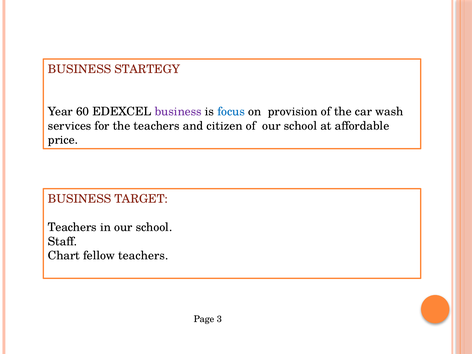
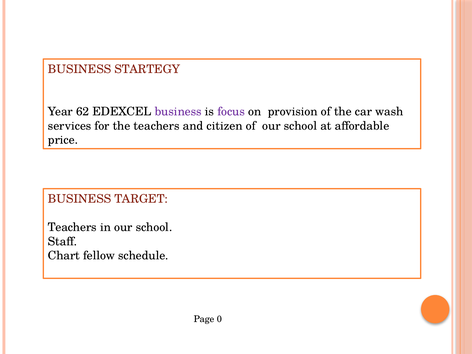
60: 60 -> 62 (83, 112)
focus colour: blue -> purple (231, 112)
fellow teachers: teachers -> schedule (143, 256)
3: 3 -> 0 (219, 319)
